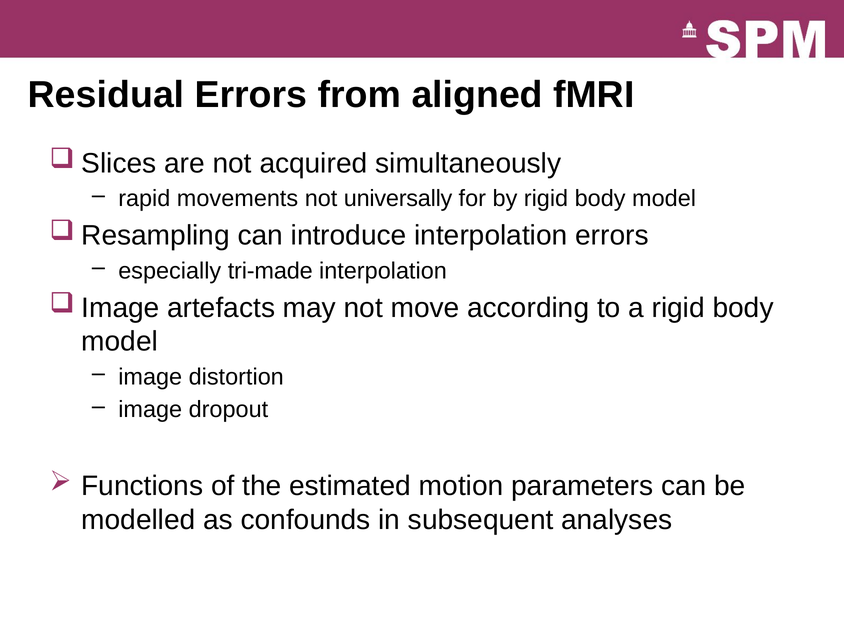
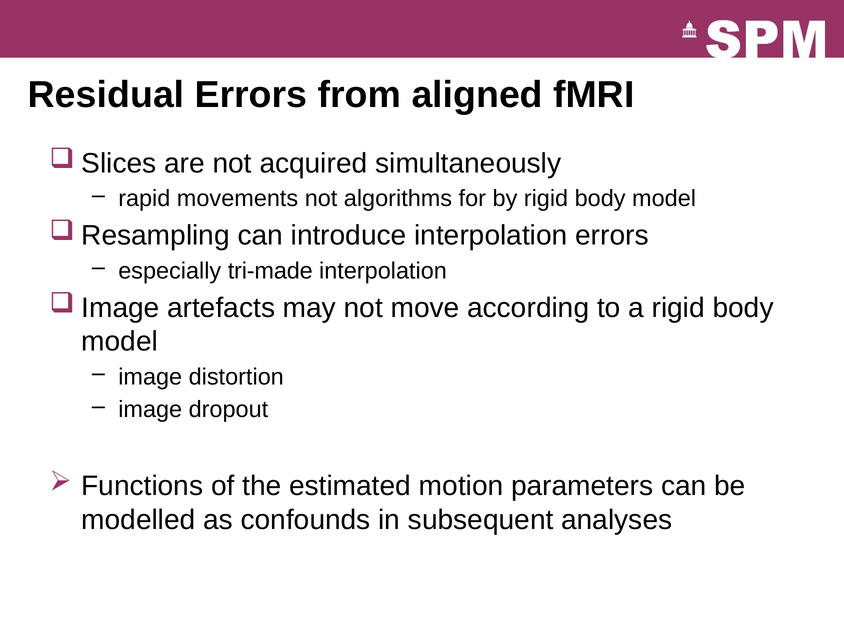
universally: universally -> algorithms (398, 199)
